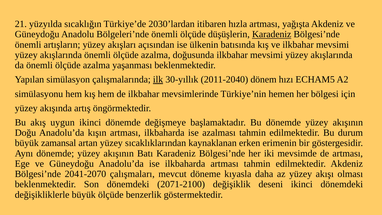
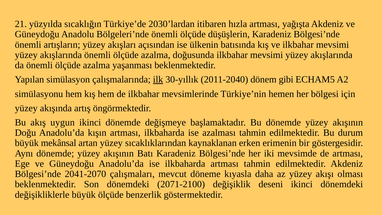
Karadeniz underline: present -> none (272, 34)
hızı: hızı -> gibi (286, 80)
zamansal: zamansal -> mekânsal (59, 143)
